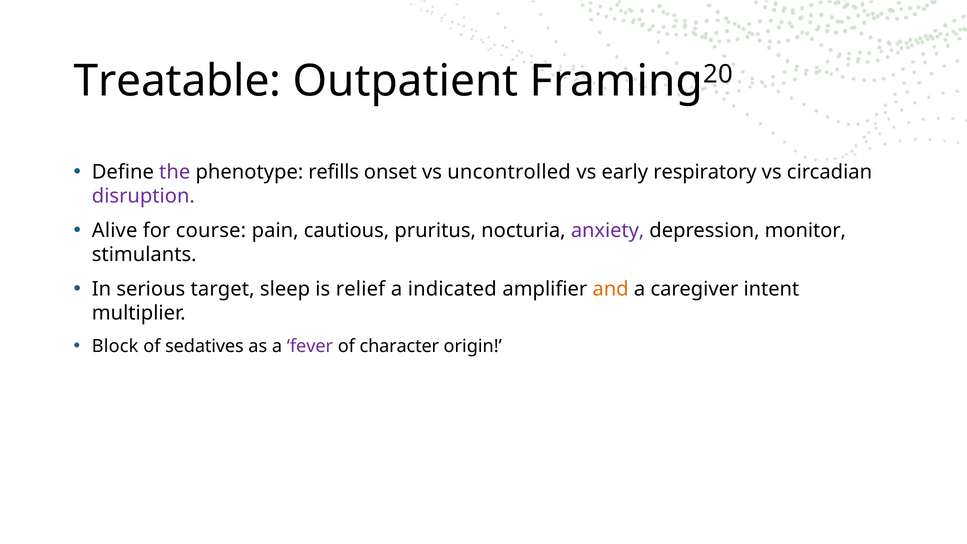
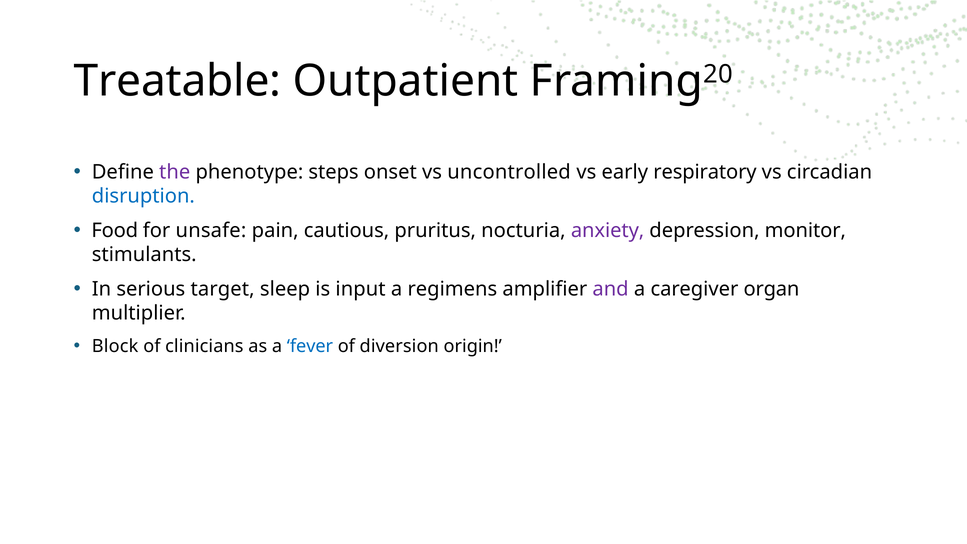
refills: refills -> steps (334, 172)
disruption colour: purple -> blue (143, 196)
Alive: Alive -> Food (115, 231)
course: course -> unsafe (211, 231)
relief: relief -> input (361, 289)
indicated: indicated -> regimens (452, 289)
and colour: orange -> purple (611, 289)
intent: intent -> organ (771, 289)
sedatives: sedatives -> clinicians (204, 346)
fever colour: purple -> blue (310, 346)
character: character -> diversion (399, 346)
